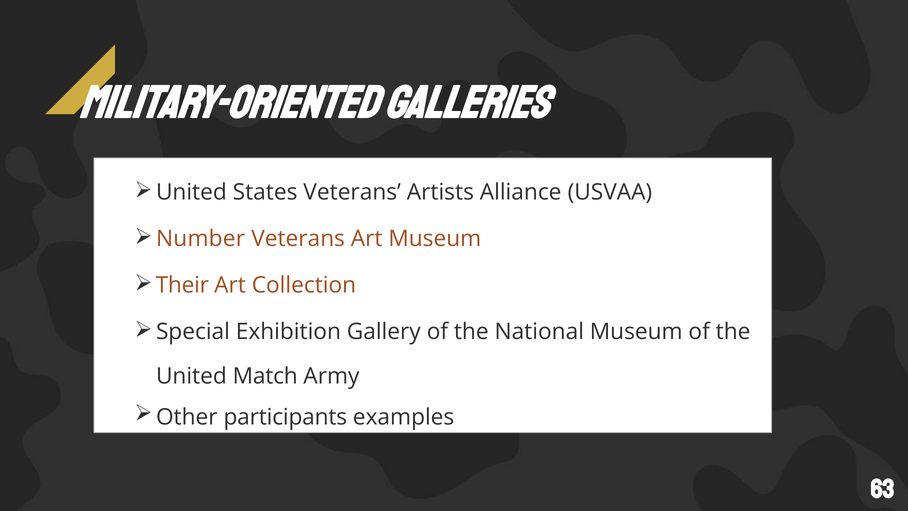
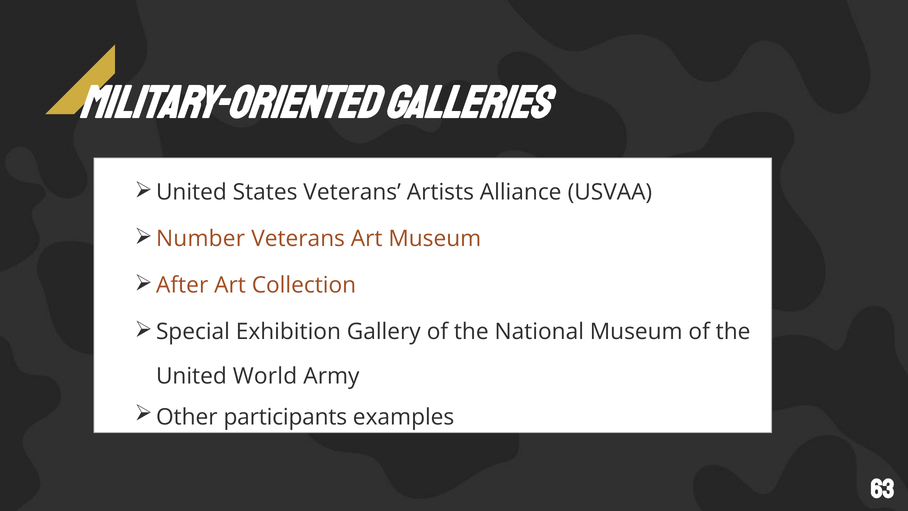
Their: Their -> After (182, 285)
Match: Match -> World (265, 376)
